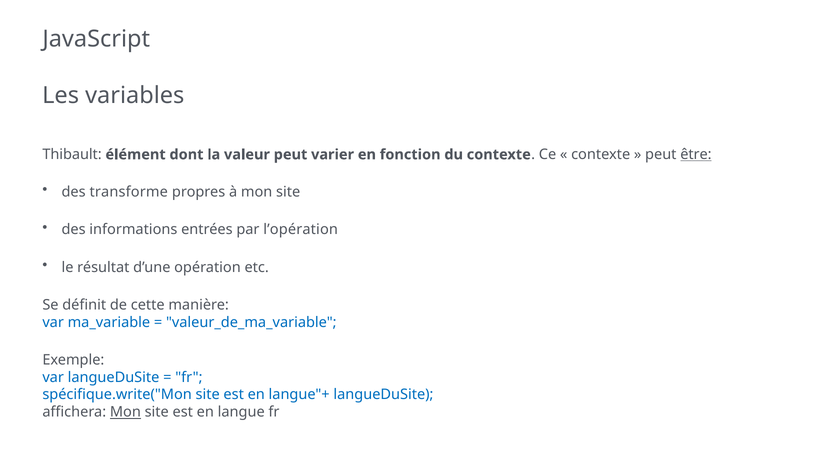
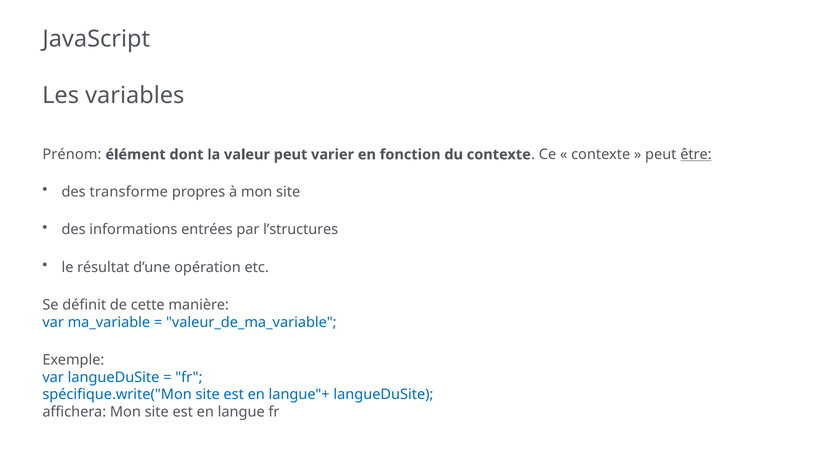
Thibault: Thibault -> Prénom (72, 155)
l’opération: l’opération -> l’structures (301, 230)
Mon underline: present -> none (125, 412)
